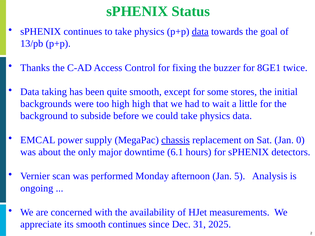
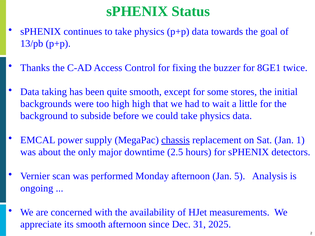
data underline: present -> none (200, 32)
0: 0 -> 1 (300, 140)
6.1: 6.1 -> 2.5 (175, 152)
smooth continues: continues -> afternoon (127, 225)
